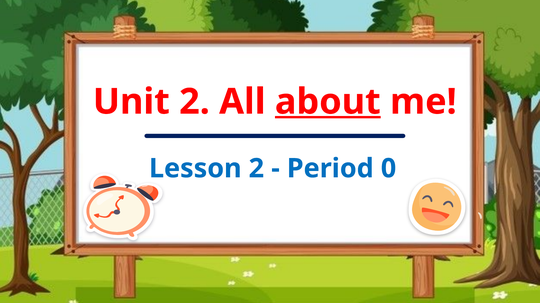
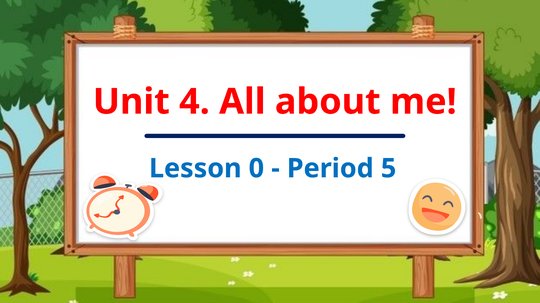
Unit 2: 2 -> 4 (194, 102)
about underline: present -> none (328, 102)
2: 2 -> 0 (256, 169)
0: 0 -> 5 (389, 169)
